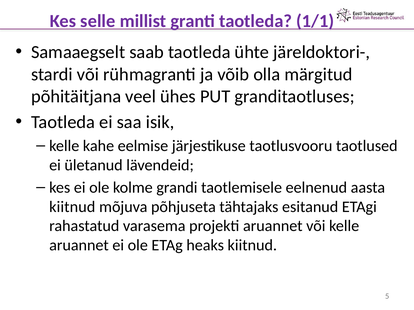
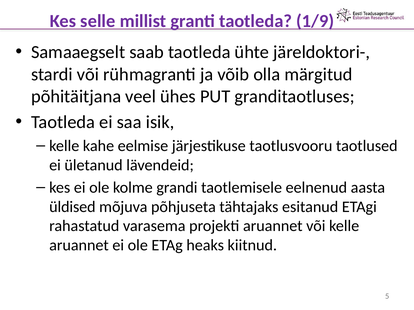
1/1: 1/1 -> 1/9 (315, 21)
kiitnud: kiitnud -> üldised (72, 207)
